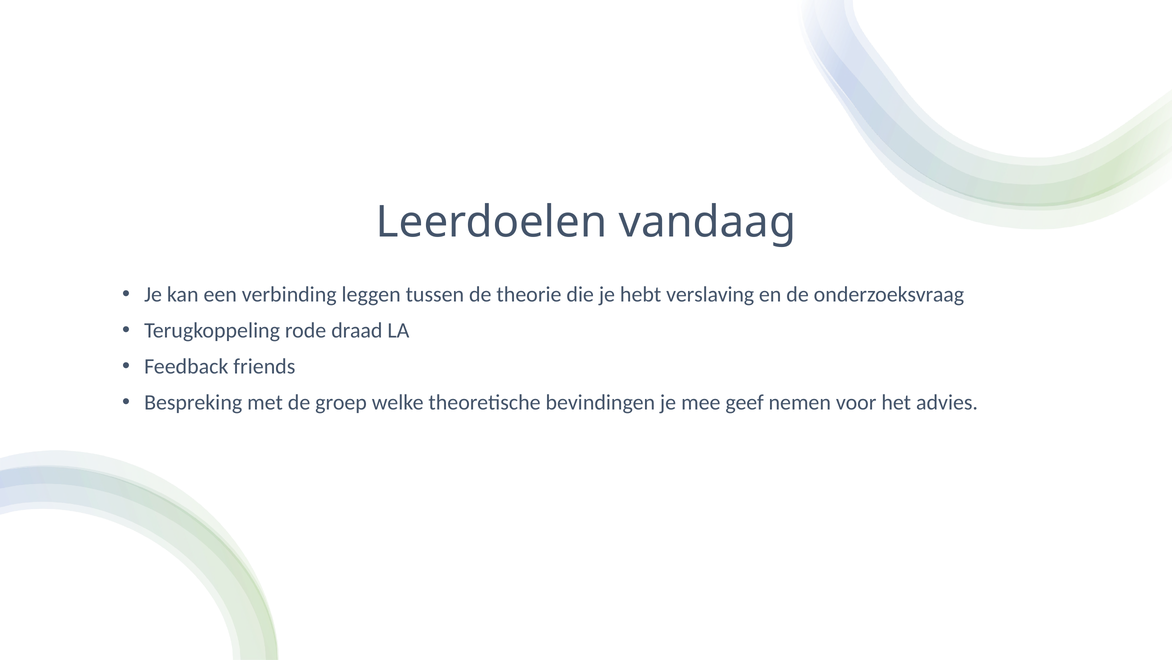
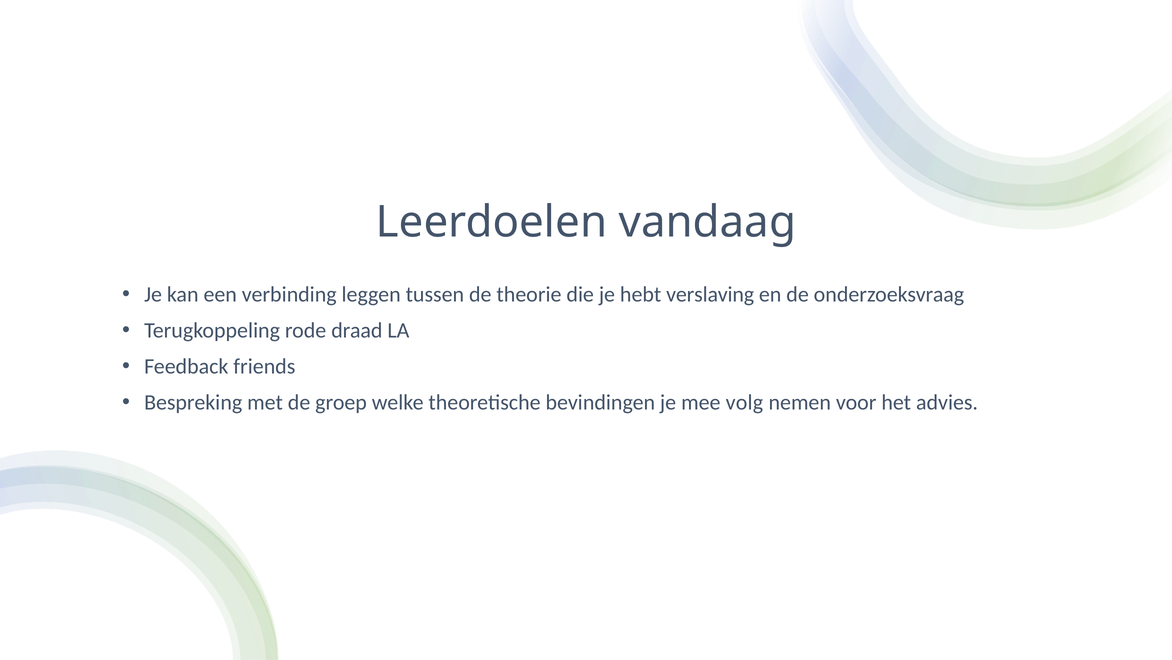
geef: geef -> volg (744, 402)
